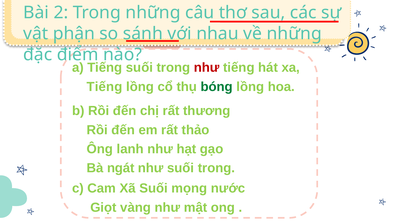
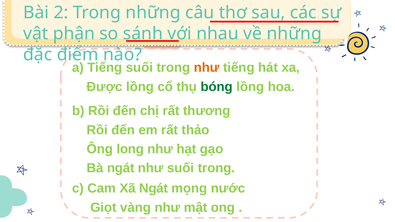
như colour: red -> orange (207, 68)
Tiếng: Tiếng -> Được (105, 87)
lanh: lanh -> long (130, 149)
Xã Suối: Suối -> Ngát (154, 189)
